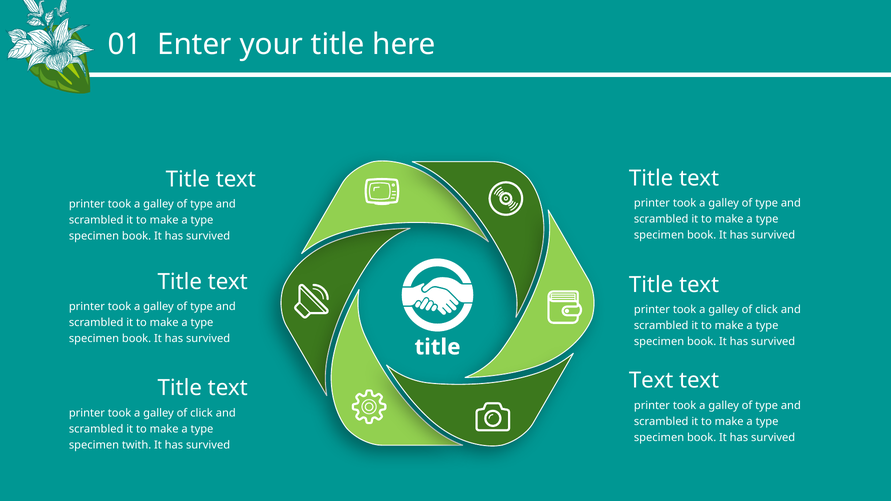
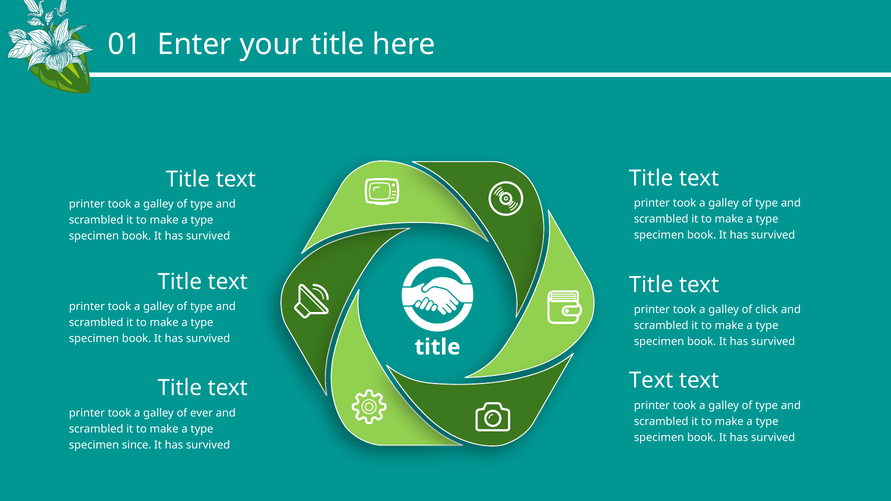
click: click -> ever (202, 413)
twith: twith -> since (137, 445)
